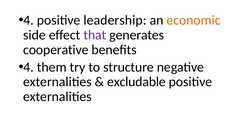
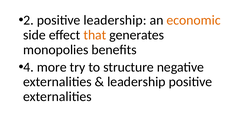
4: 4 -> 2 (29, 20)
that colour: purple -> orange (95, 35)
cooperative: cooperative -> monopolies (56, 50)
them: them -> more (52, 67)
excludable: excludable -> leadership (136, 82)
